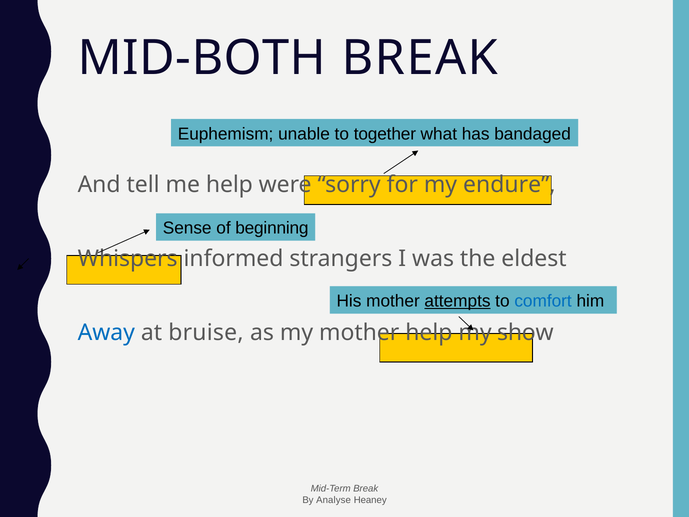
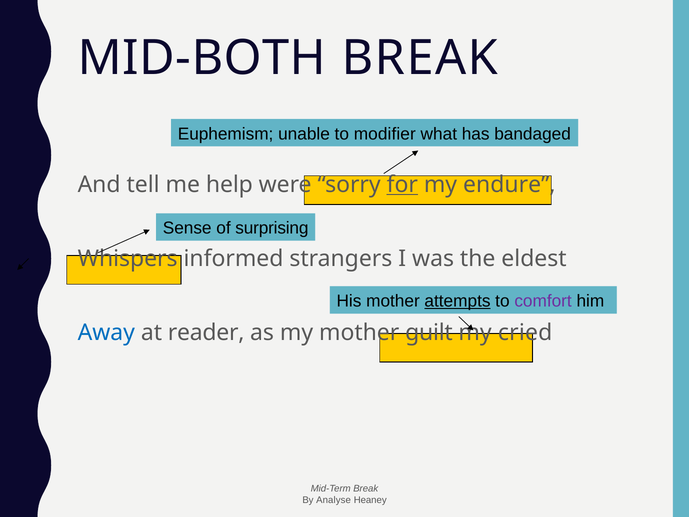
together: together -> modifier (385, 134)
for underline: none -> present (402, 185)
beginning: beginning -> surprising (272, 228)
comfort colour: blue -> purple (543, 301)
bruise: bruise -> reader (206, 333)
mother help: help -> guilt (429, 333)
show: show -> cried (525, 333)
